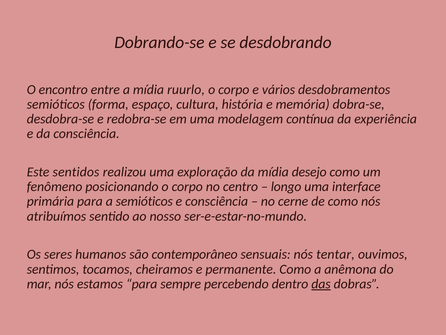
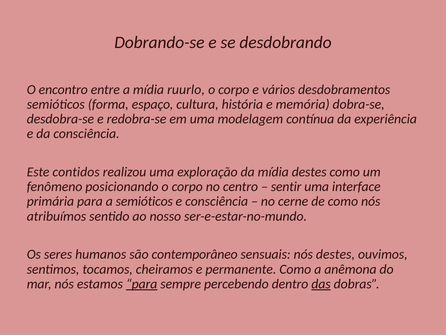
sentidos: sentidos -> contidos (76, 172)
mídia desejo: desejo -> destes (309, 172)
longo: longo -> sentir (286, 186)
nós tentar: tentar -> destes (335, 254)
para underline: none -> present (142, 284)
